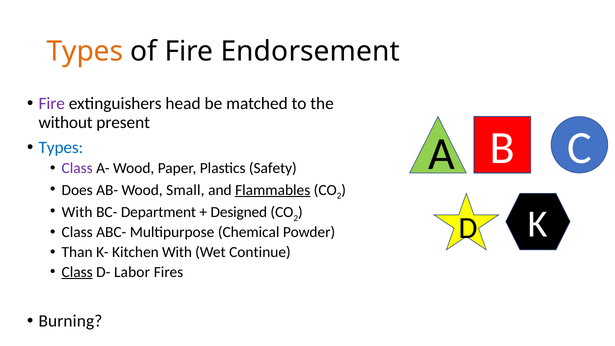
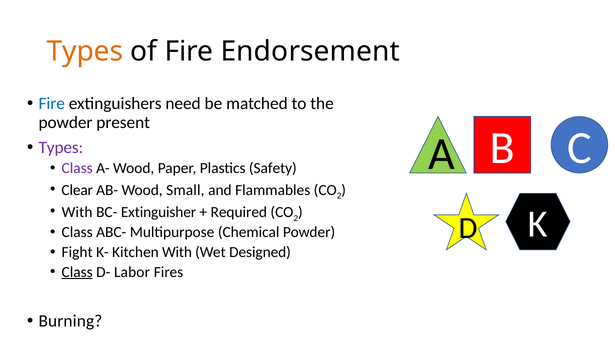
Fire colour: purple -> blue (52, 104)
head: head -> need (183, 104)
without: without -> powder (66, 122)
Types colour: blue -> purple (61, 147)
Does: Does -> Clear (77, 190)
Flammables underline: present -> none (273, 190)
Department: Department -> Extinguisher (159, 212)
Designed: Designed -> Required (239, 212)
Than: Than -> Fight (77, 252)
Continue: Continue -> Designed (260, 252)
